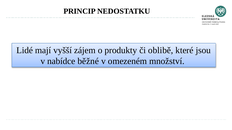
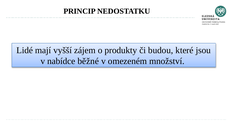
oblibě: oblibě -> budou (161, 51)
